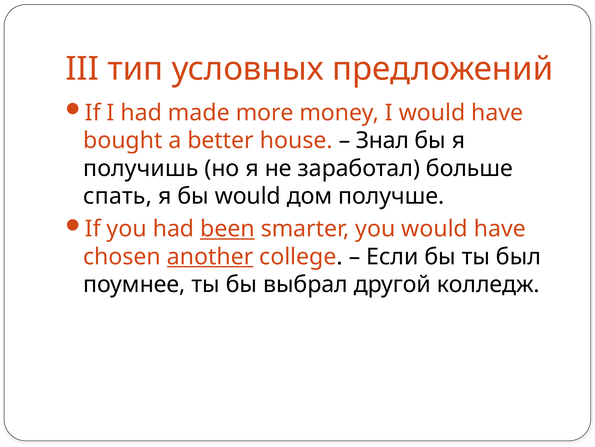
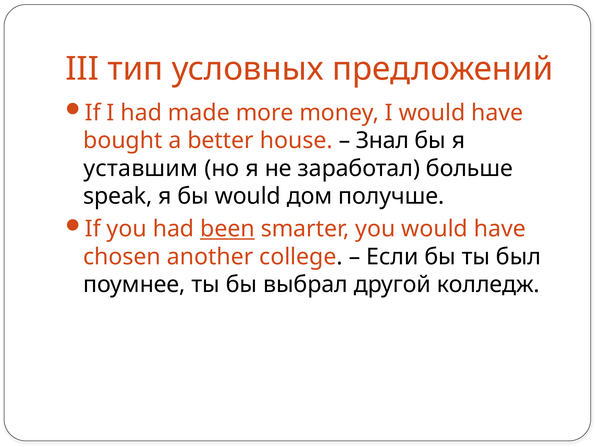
получишь: получишь -> уставшим (141, 168)
спать: спать -> speak (118, 196)
another underline: present -> none (210, 256)
